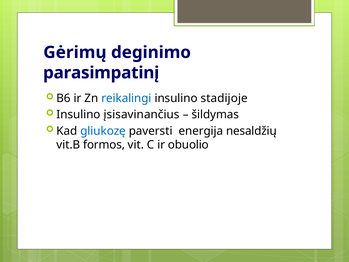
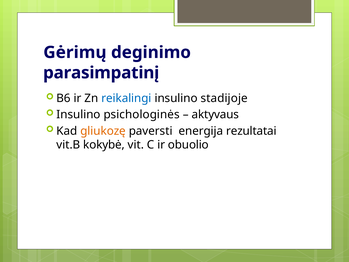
įsisavinančius: įsisavinančius -> psichologinės (142, 115)
šildymas: šildymas -> aktyvaus (215, 115)
gliukozę colour: blue -> orange (103, 131)
nesaldžių: nesaldžių -> rezultatai (251, 131)
formos: formos -> kokybė (104, 145)
